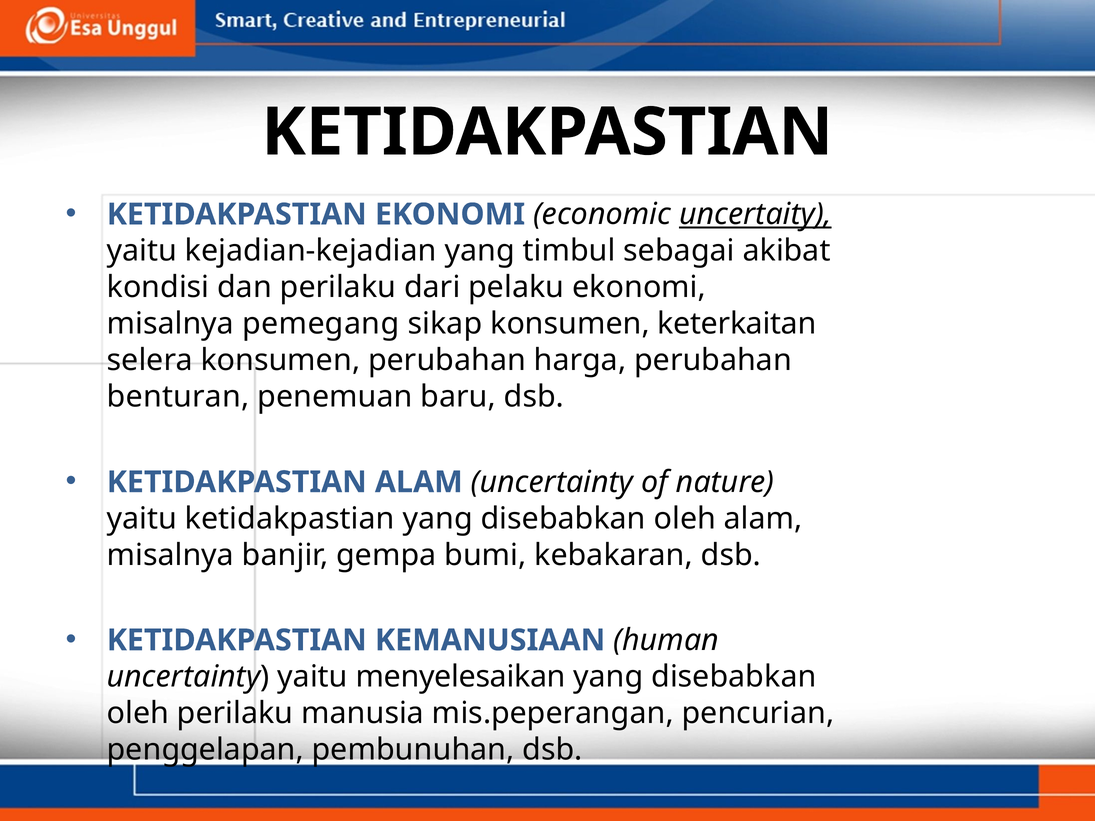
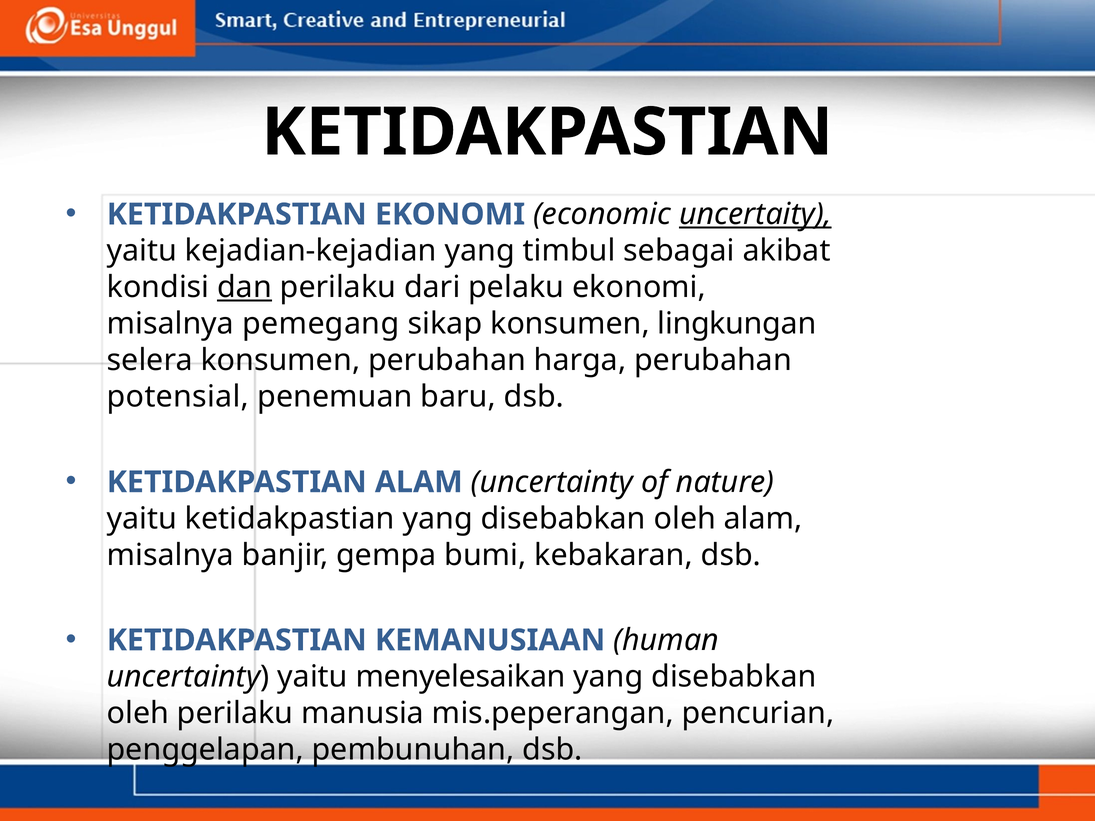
dan underline: none -> present (245, 288)
keterkaitan: keterkaitan -> lingkungan (737, 324)
benturan: benturan -> potensial (178, 397)
